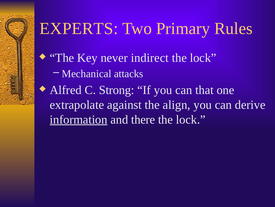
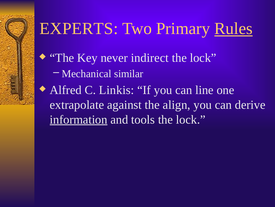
Rules underline: none -> present (233, 28)
attacks: attacks -> similar (129, 73)
Strong: Strong -> Linkis (117, 90)
that: that -> line (204, 90)
there: there -> tools (143, 119)
